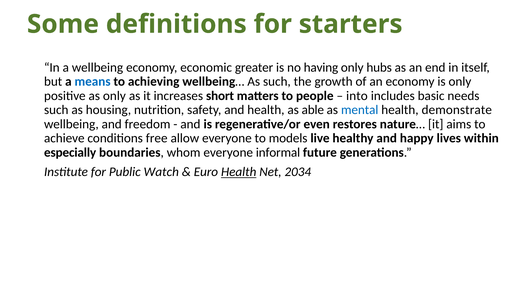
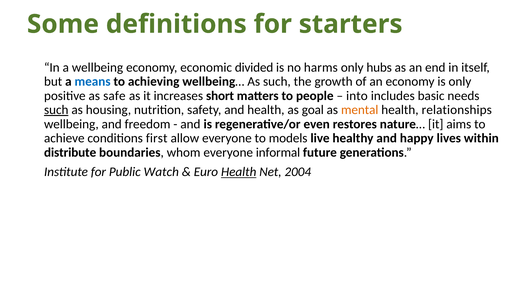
greater: greater -> divided (254, 68)
having: having -> harms (321, 68)
as only: only -> safe (114, 96)
such underline: none -> present (56, 110)
able: able -> goal (313, 110)
mental colour: blue -> orange (360, 110)
demonstrate: demonstrate -> relationships (457, 110)
free: free -> first (157, 138)
especially: especially -> distribute (70, 153)
2034: 2034 -> 2004 (298, 172)
